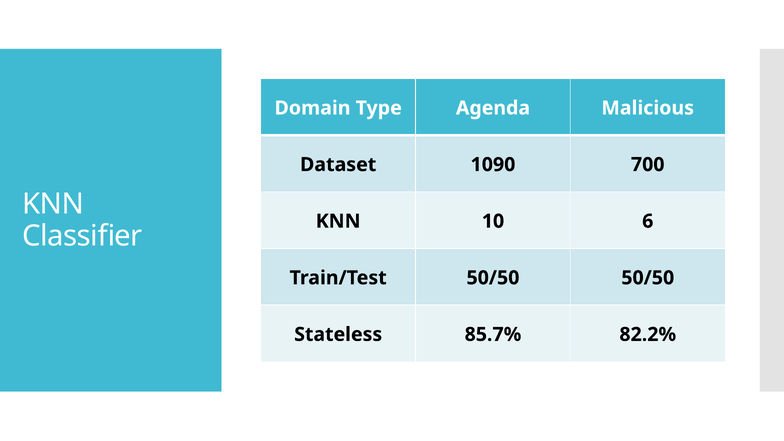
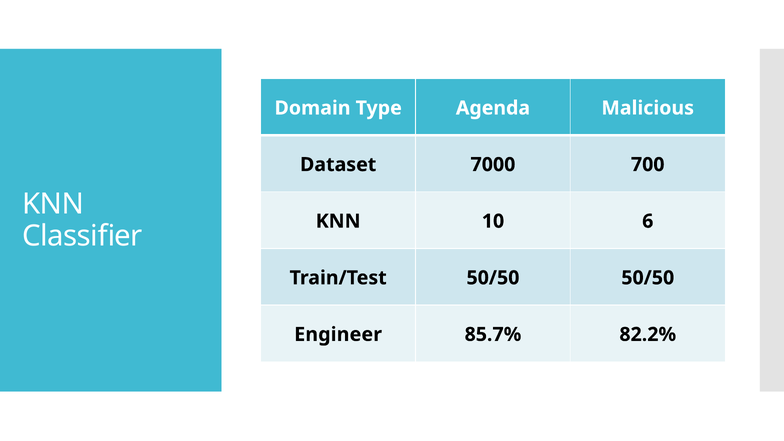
1090: 1090 -> 7000 (493, 165)
Stateless: Stateless -> Engineer (338, 334)
